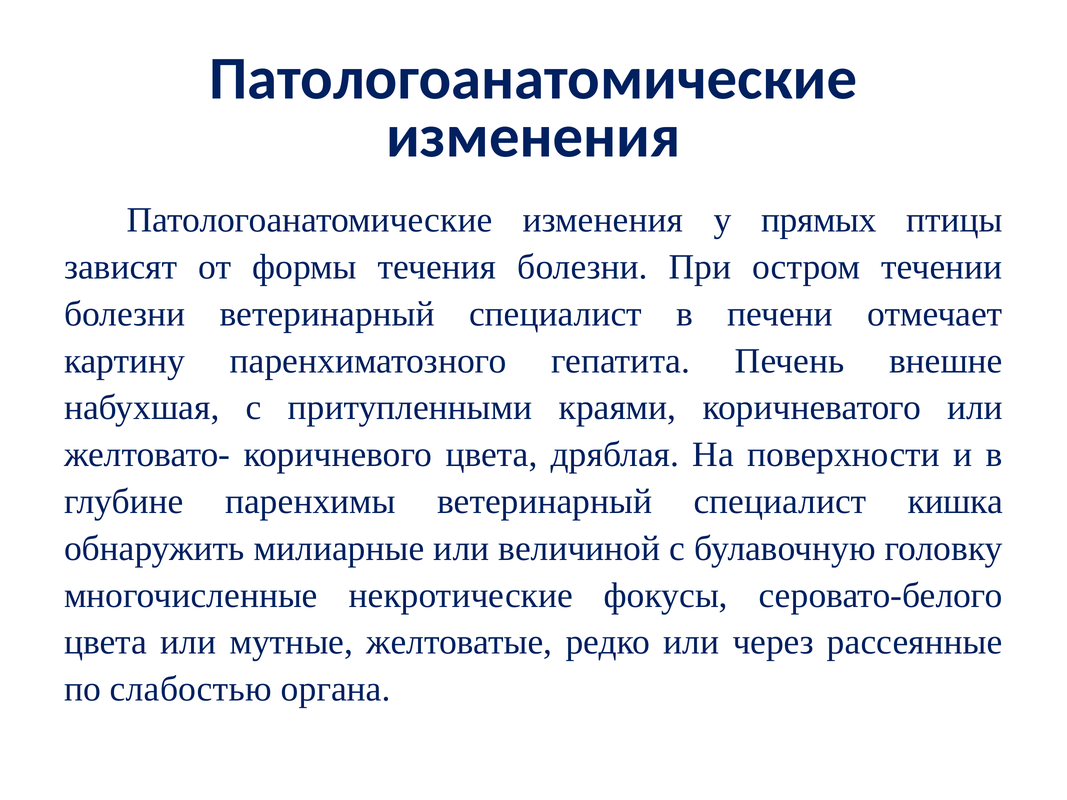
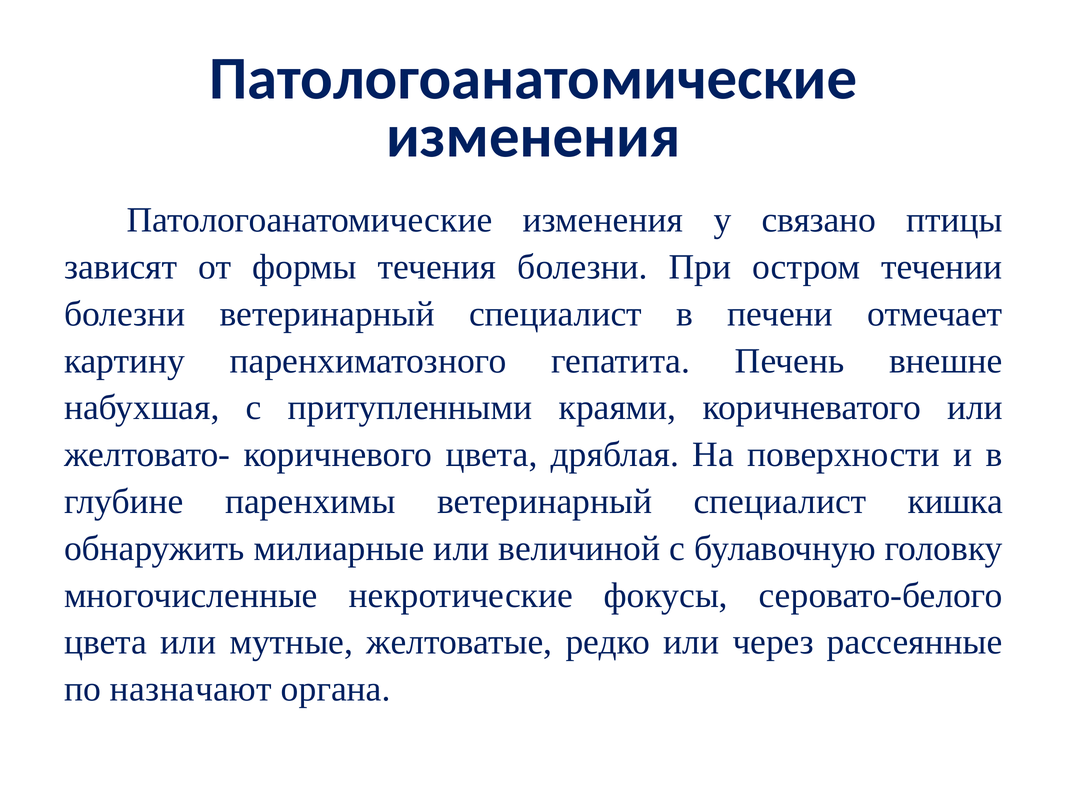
прямых: прямых -> связано (819, 220)
слабостью: слабостью -> назначают (191, 689)
